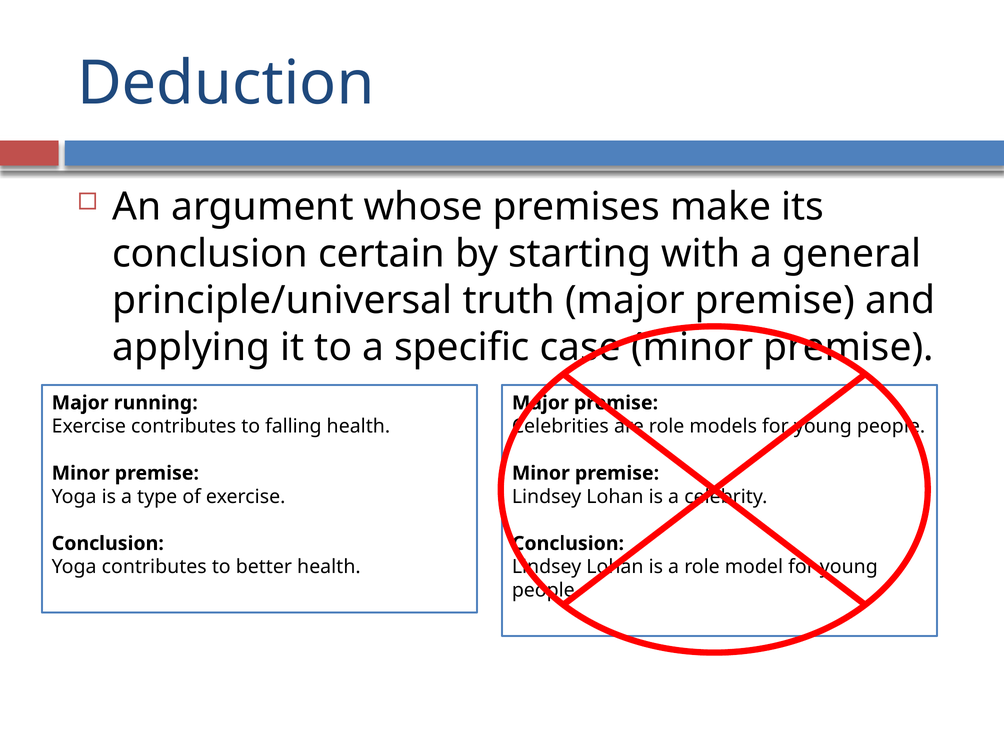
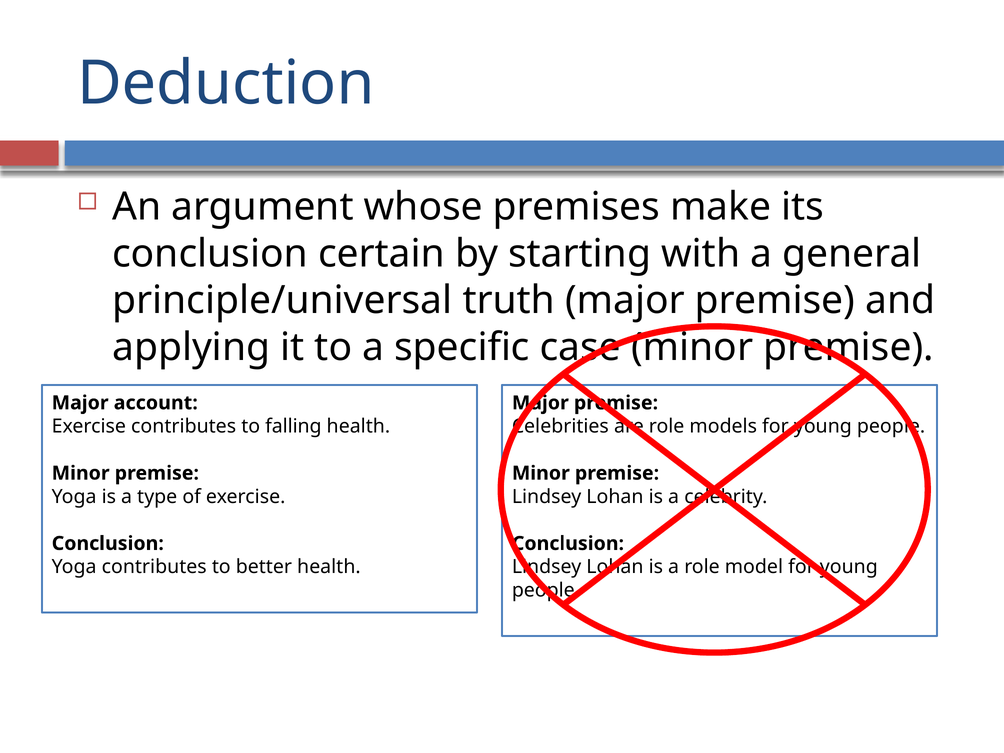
running: running -> account (156, 403)
